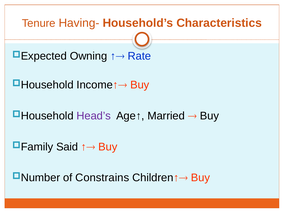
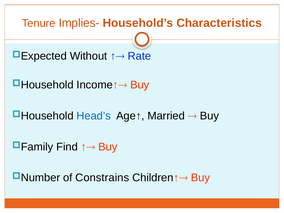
Having-: Having- -> Implies- (79, 23)
Owning: Owning -> Without (89, 56)
Head’s colour: purple -> blue (94, 116)
Said: Said -> Find (67, 147)
